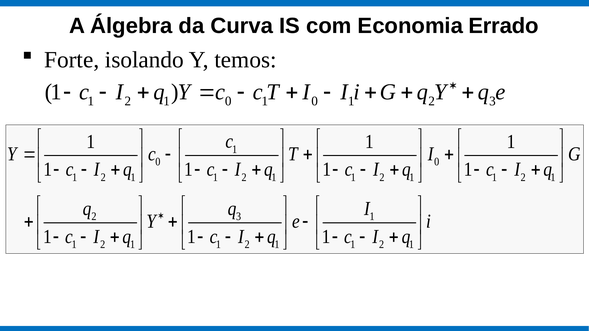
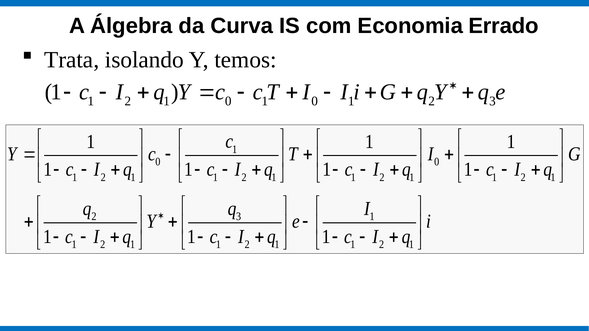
Forte: Forte -> Trata (72, 60)
